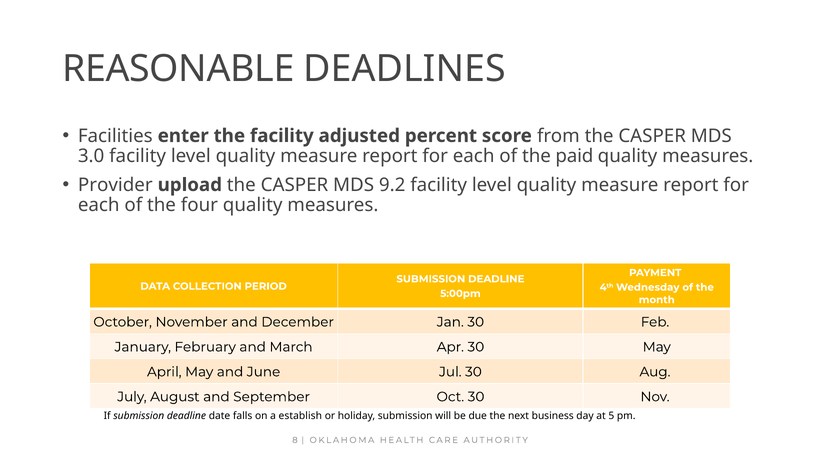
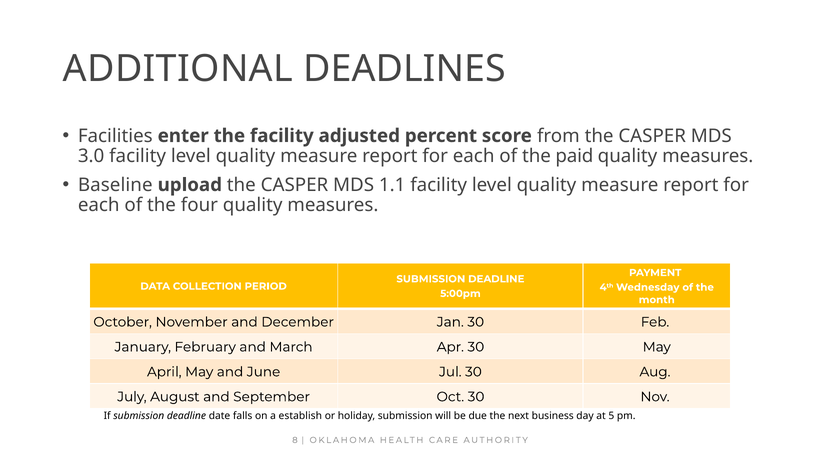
REASONABLE: REASONABLE -> ADDITIONAL (178, 69)
Provider: Provider -> Baseline (115, 185)
9.2: 9.2 -> 1.1 (392, 185)
